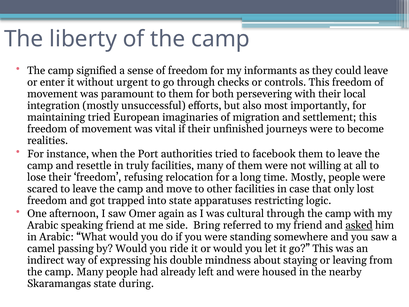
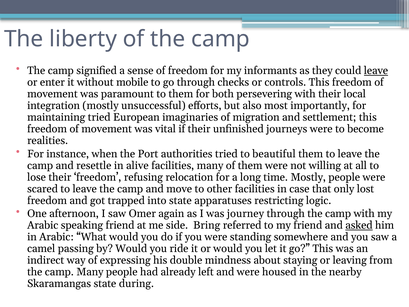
leave underline: none -> present (376, 71)
urgent: urgent -> mobile (132, 82)
facebook: facebook -> beautiful (274, 154)
truly: truly -> alive (137, 165)
cultural: cultural -> journey (245, 214)
